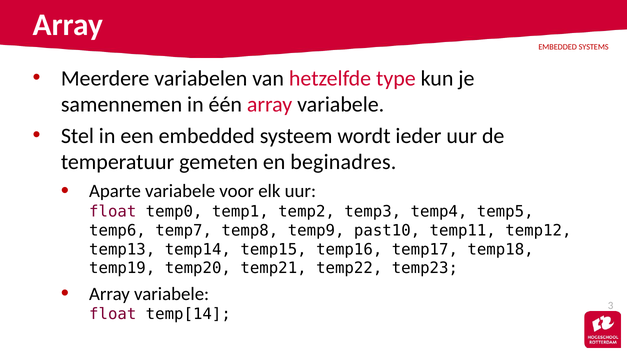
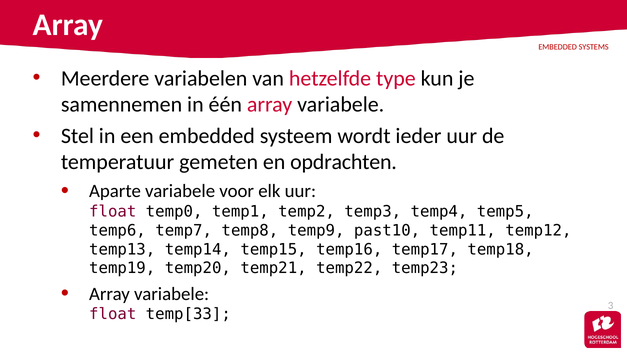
beginadres: beginadres -> opdrachten (344, 162)
temp[14: temp[14 -> temp[33 (188, 314)
